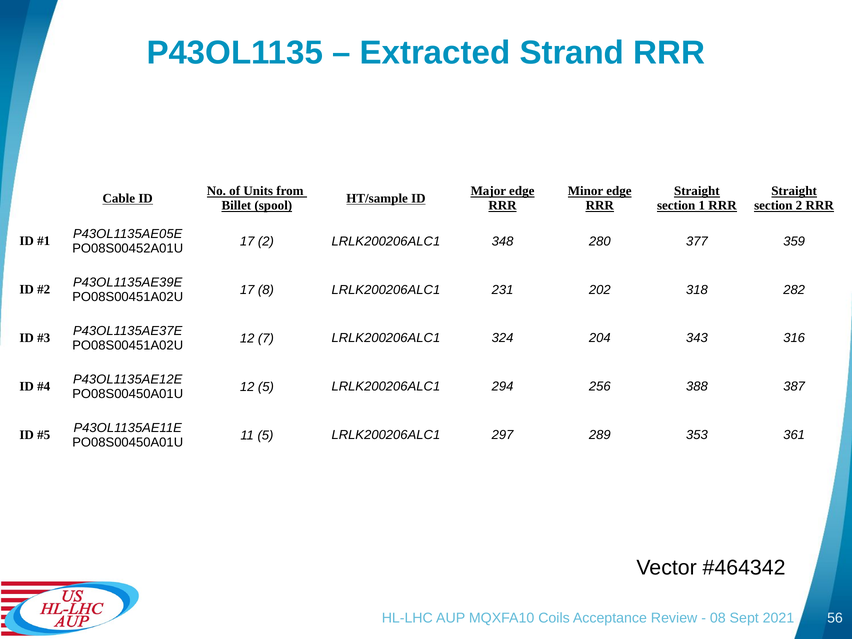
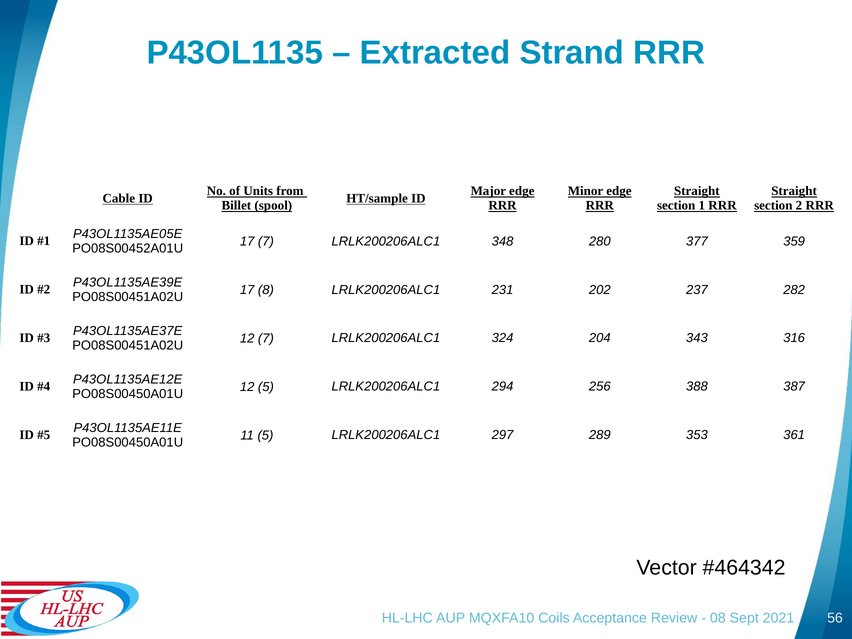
17 2: 2 -> 7 (266, 242)
318: 318 -> 237 (697, 290)
